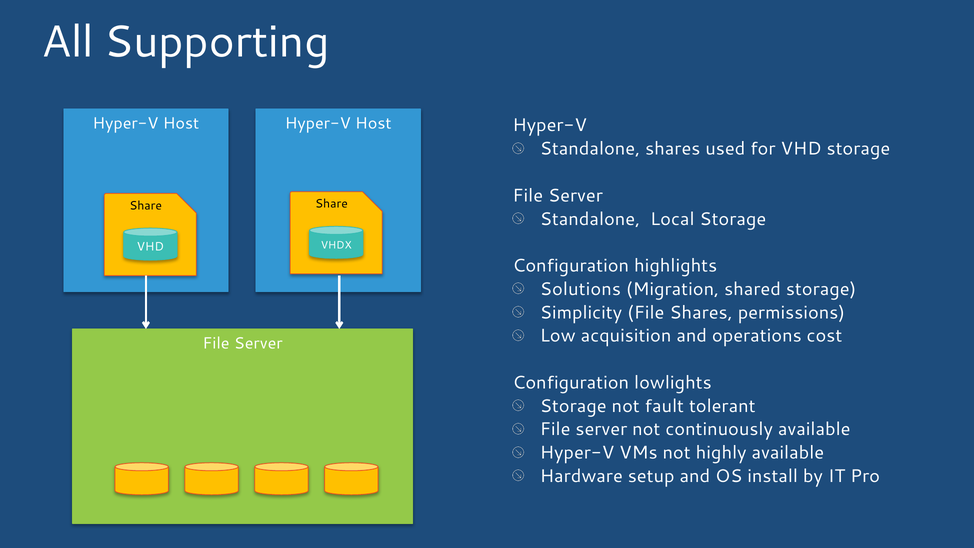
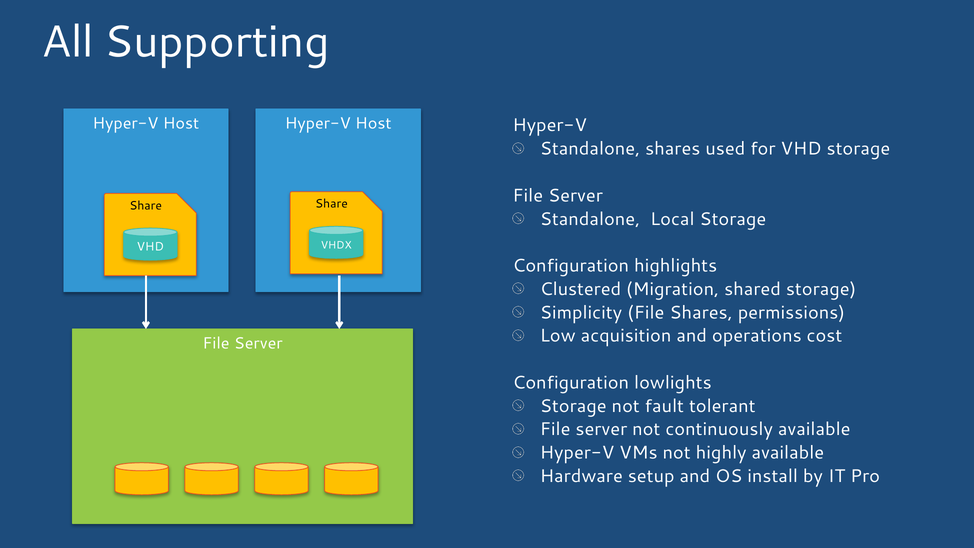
Solutions: Solutions -> Clustered (581, 289)
